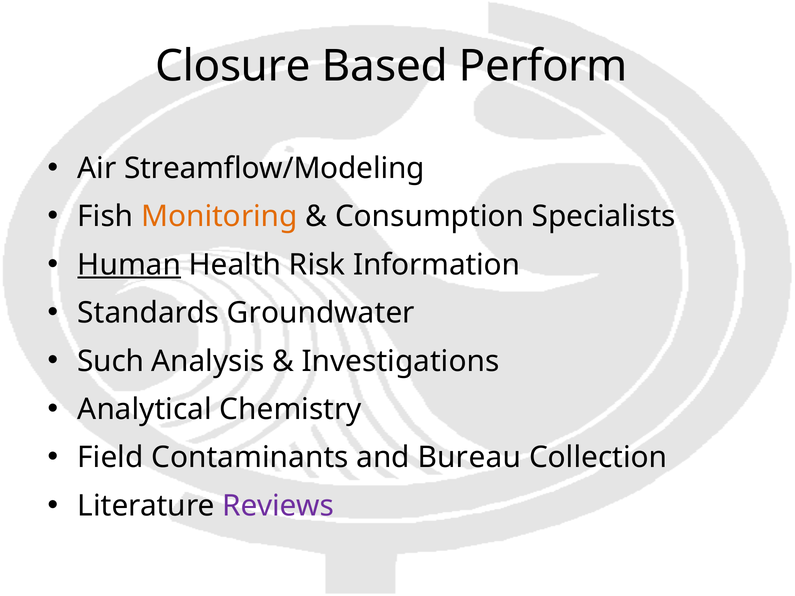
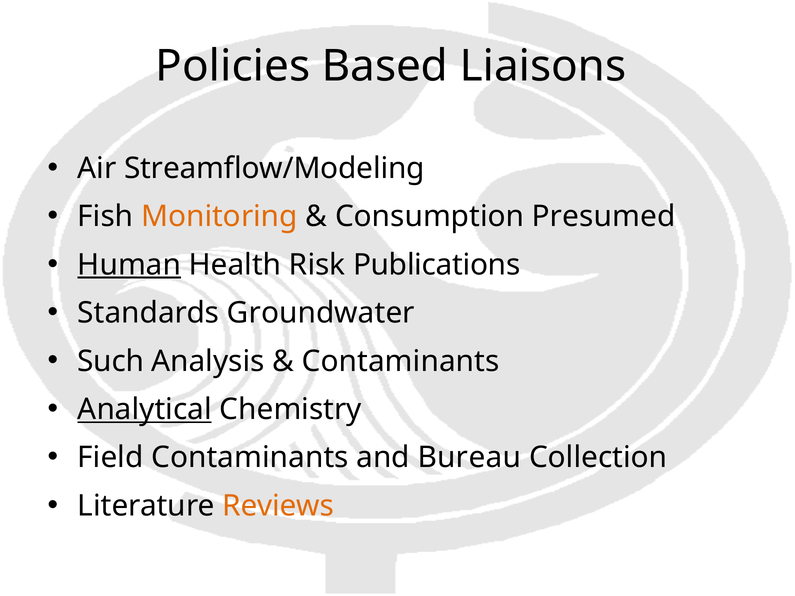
Closure: Closure -> Policies (233, 66)
Perform: Perform -> Liaisons (543, 66)
Specialists: Specialists -> Presumed (604, 217)
Information: Information -> Publications (437, 265)
Investigations: Investigations -> Contaminants (401, 361)
Analytical underline: none -> present (145, 410)
Reviews colour: purple -> orange (278, 506)
